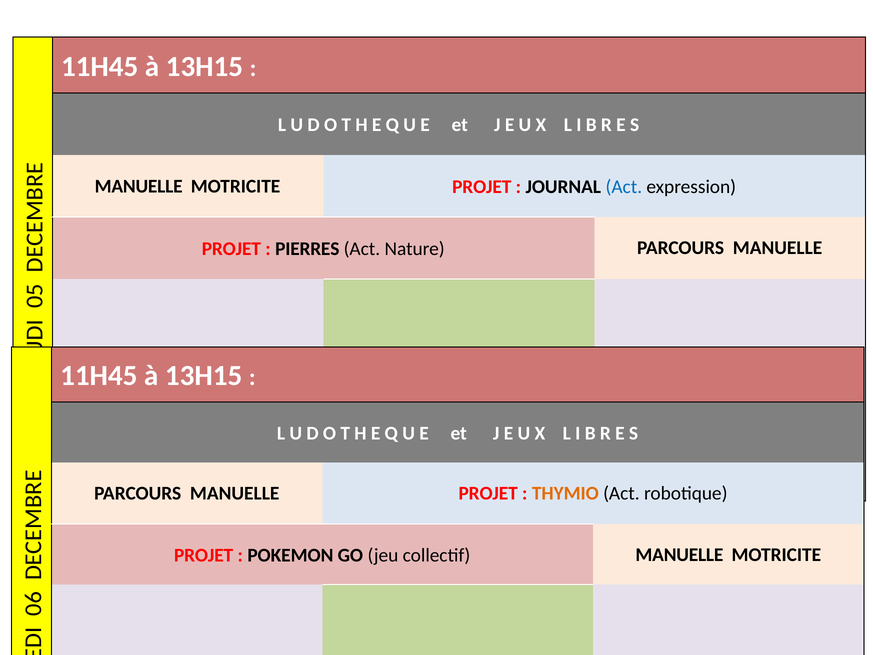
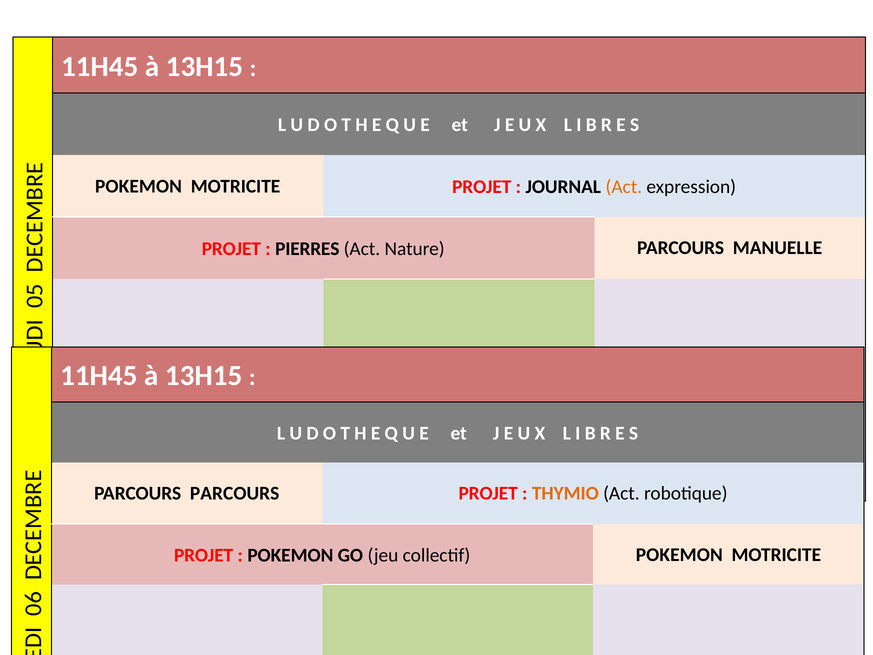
MANUELLE: MANUELLE -> POKEMON (139, 186)
Act colour: blue -> orange (624, 187)
MANUELLE: MANUELLE -> PARCOURS (235, 493)
collectif MANUELLE: MANUELLE -> POKEMON (679, 554)
